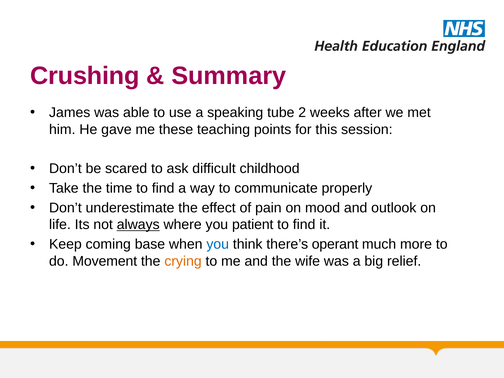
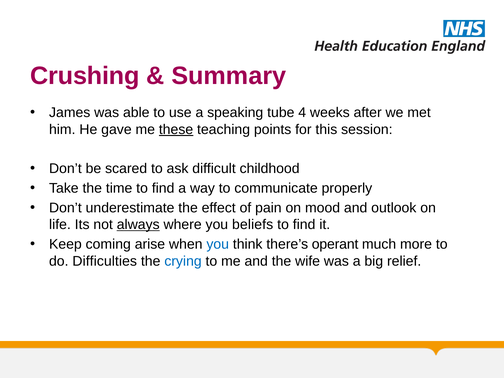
2: 2 -> 4 (302, 113)
these underline: none -> present (176, 129)
patient: patient -> beliefs (253, 225)
base: base -> arise (150, 244)
Movement: Movement -> Difficulties (105, 261)
crying colour: orange -> blue (183, 261)
